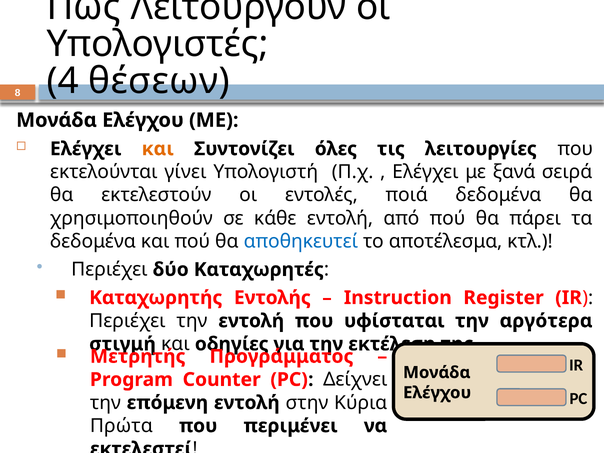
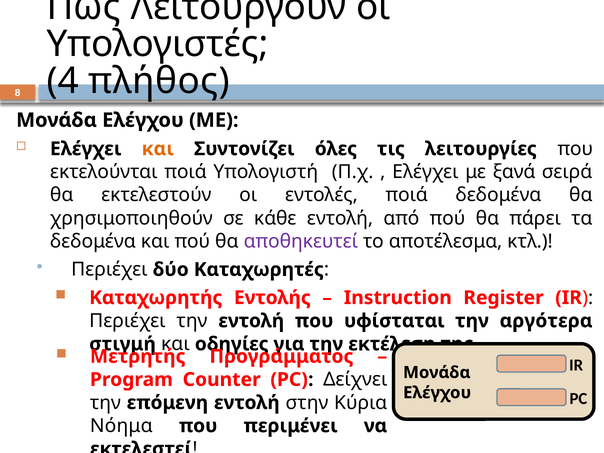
θέσεων: θέσεων -> πλήθος (159, 81)
εκτελούνται γίνει: γίνει -> ποιά (186, 172)
αποθηκευτεί colour: blue -> purple (301, 241)
Πρώτα: Πρώτα -> Νόημα (121, 426)
